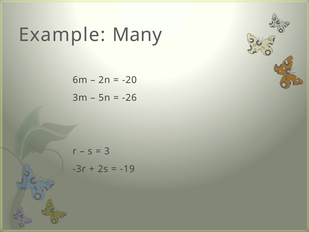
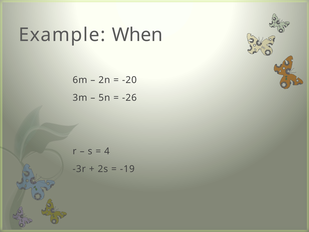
Many: Many -> When (137, 35)
3: 3 -> 4 (107, 151)
